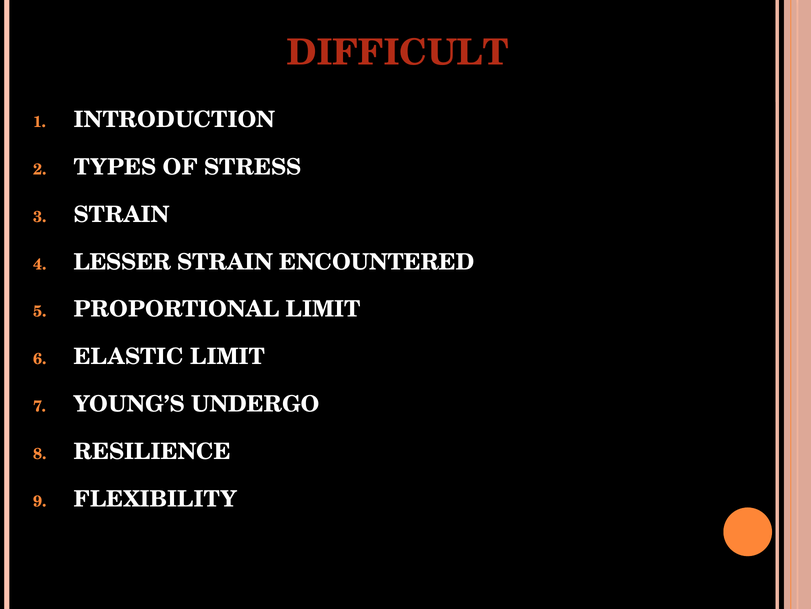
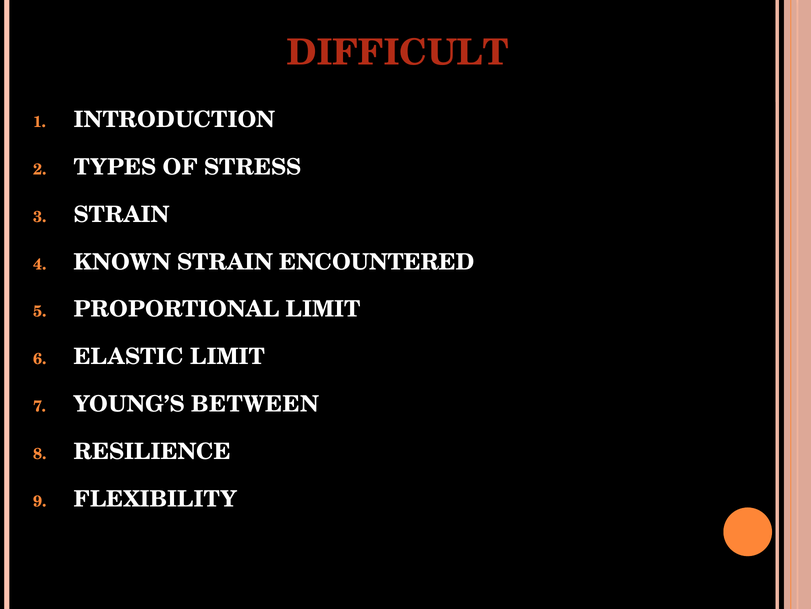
LESSER: LESSER -> KNOWN (122, 262)
UNDERGO: UNDERGO -> BETWEEN (255, 404)
